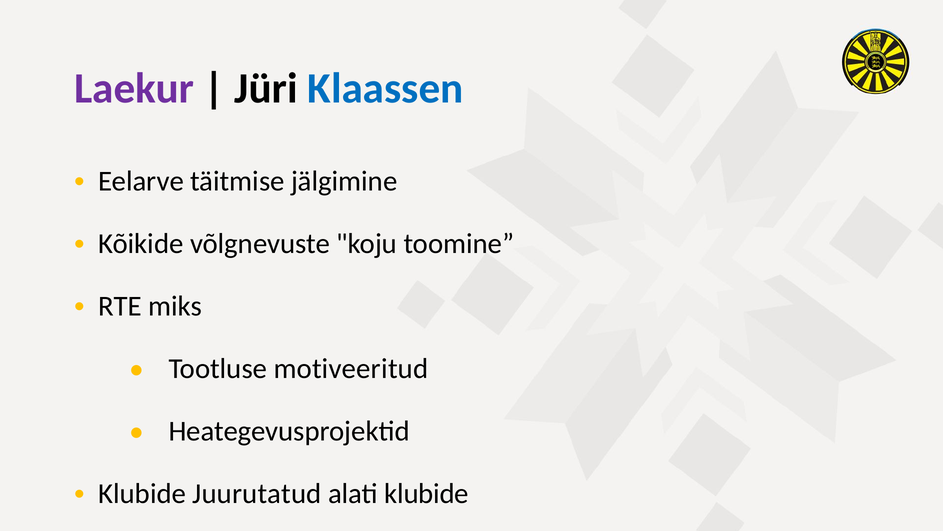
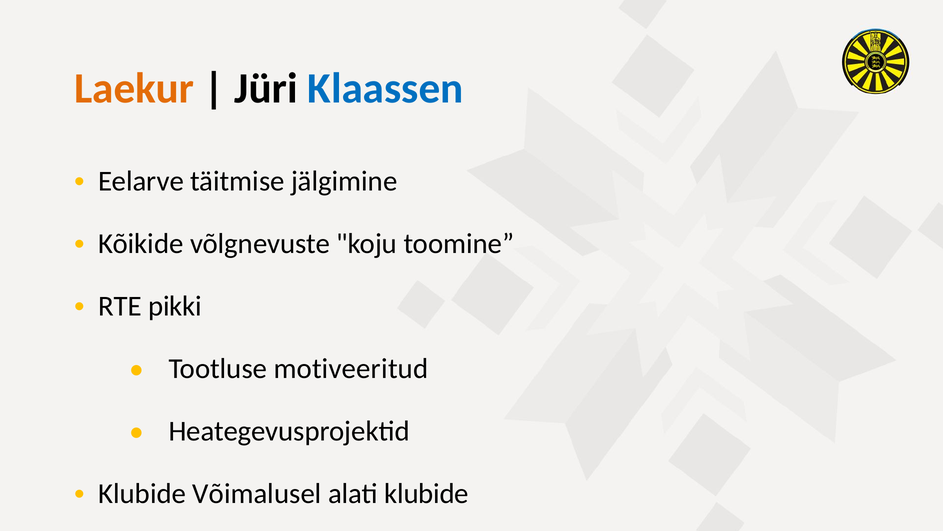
Laekur colour: purple -> orange (134, 88)
miks: miks -> pikki (175, 306)
Juurutatud: Juurutatud -> Võimalusel (257, 493)
